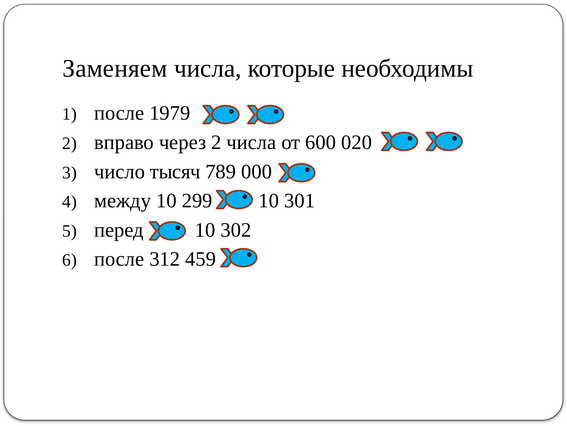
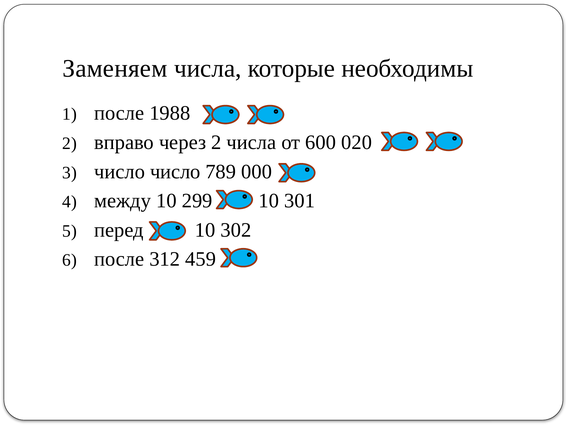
1979: 1979 -> 1988 (170, 113)
число тысяч: тысяч -> число (175, 171)
